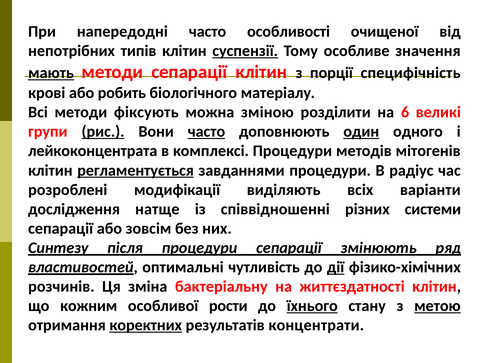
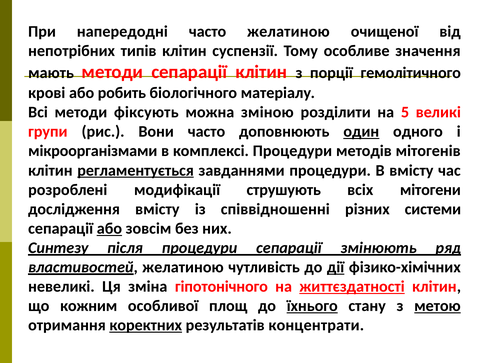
часто особливості: особливості -> желатиною (288, 32)
суспензії underline: present -> none (245, 51)
мають underline: present -> none (51, 73)
специфічність: специфічність -> гемолітичного (411, 73)
6: 6 -> 5 (405, 112)
рис underline: present -> none (103, 132)
часто underline: present -> none (206, 132)
лейкоконцентрата: лейкоконцентрата -> мікроорганізмами (93, 151)
В радіус: радіус -> вмісту (411, 170)
виділяють: виділяють -> струшують (284, 190)
варіанти: варіанти -> мітогени (430, 190)
дослідження натще: натще -> вмісту (157, 209)
або underline: none -> present (109, 228)
властивостей оптимальні: оптимальні -> желатиною (183, 267)
розчинів: розчинів -> невеликі (61, 287)
бактеріальну: бактеріальну -> гіпотонічного (221, 287)
життєздатності underline: none -> present (352, 287)
рости: рости -> площ (228, 306)
